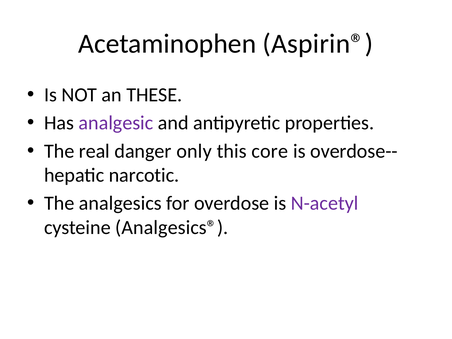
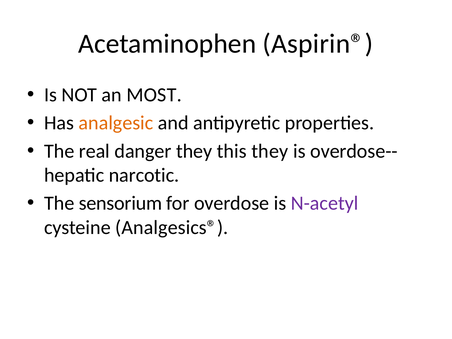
THESE: THESE -> MOST (154, 95)
analgesic colour: purple -> orange (116, 123)
danger only: only -> they (194, 151)
this core: core -> they (270, 151)
analgesics: analgesics -> sensorium (120, 203)
